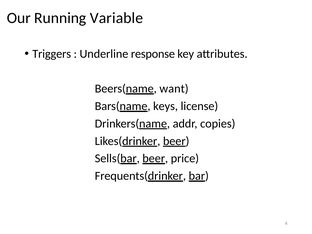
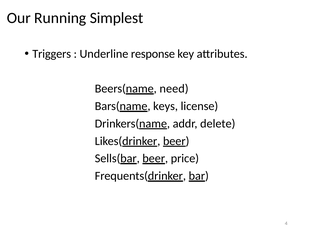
Variable: Variable -> Simplest (117, 18)
want: want -> need (174, 89)
copies: copies -> delete (218, 124)
